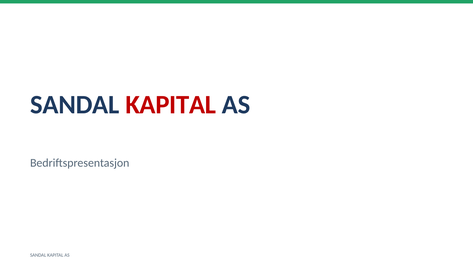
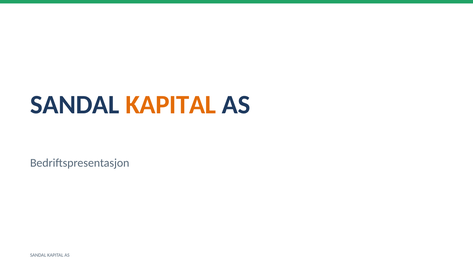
KAPITAL colour: red -> orange (171, 105)
